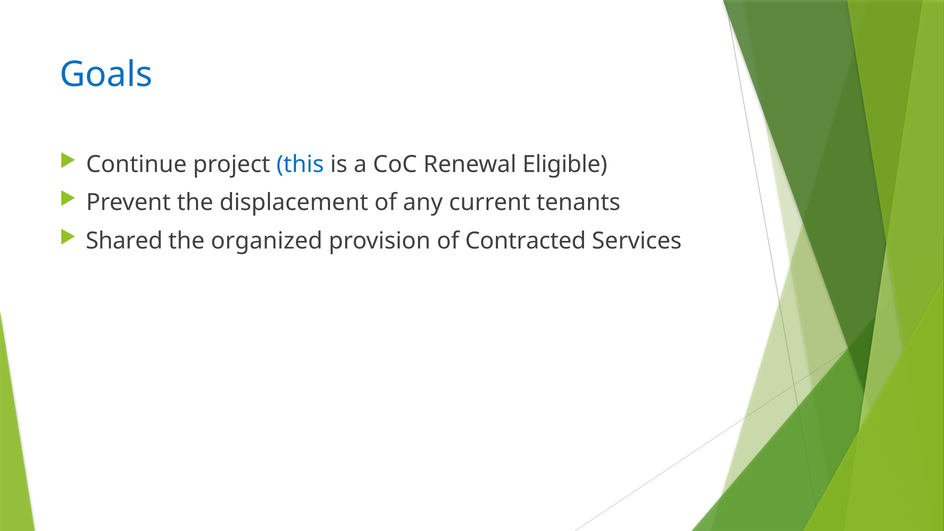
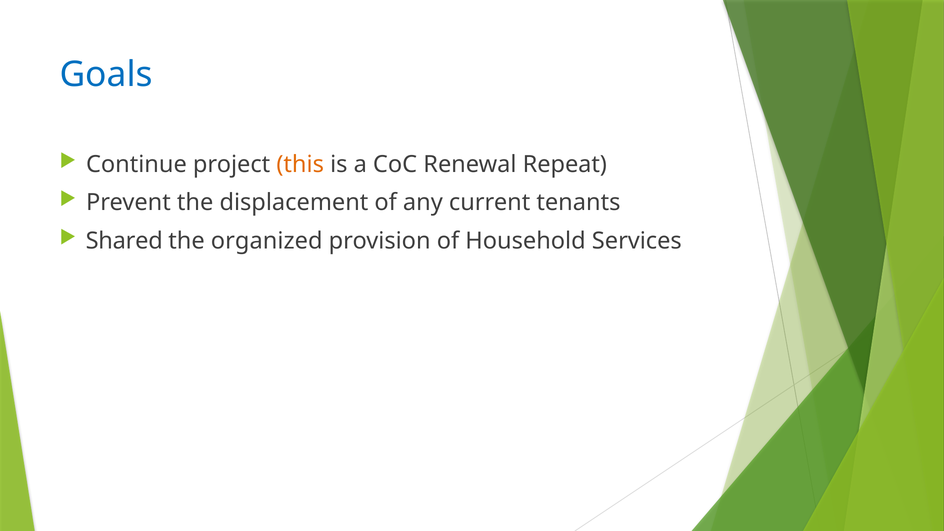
this colour: blue -> orange (300, 164)
Eligible: Eligible -> Repeat (565, 164)
Contracted: Contracted -> Household (526, 241)
